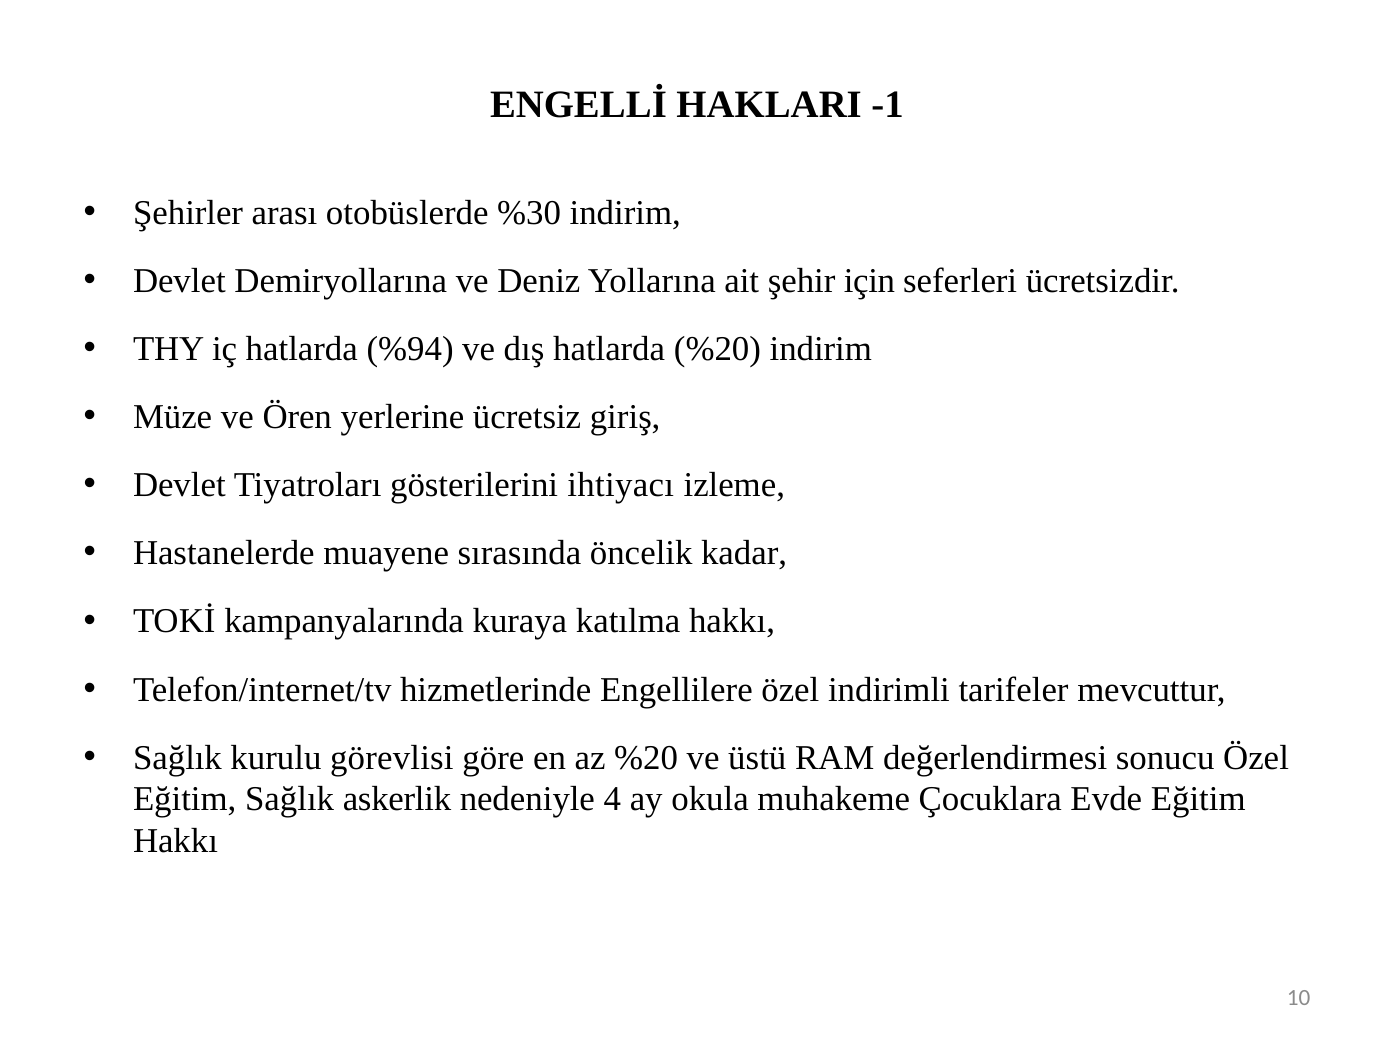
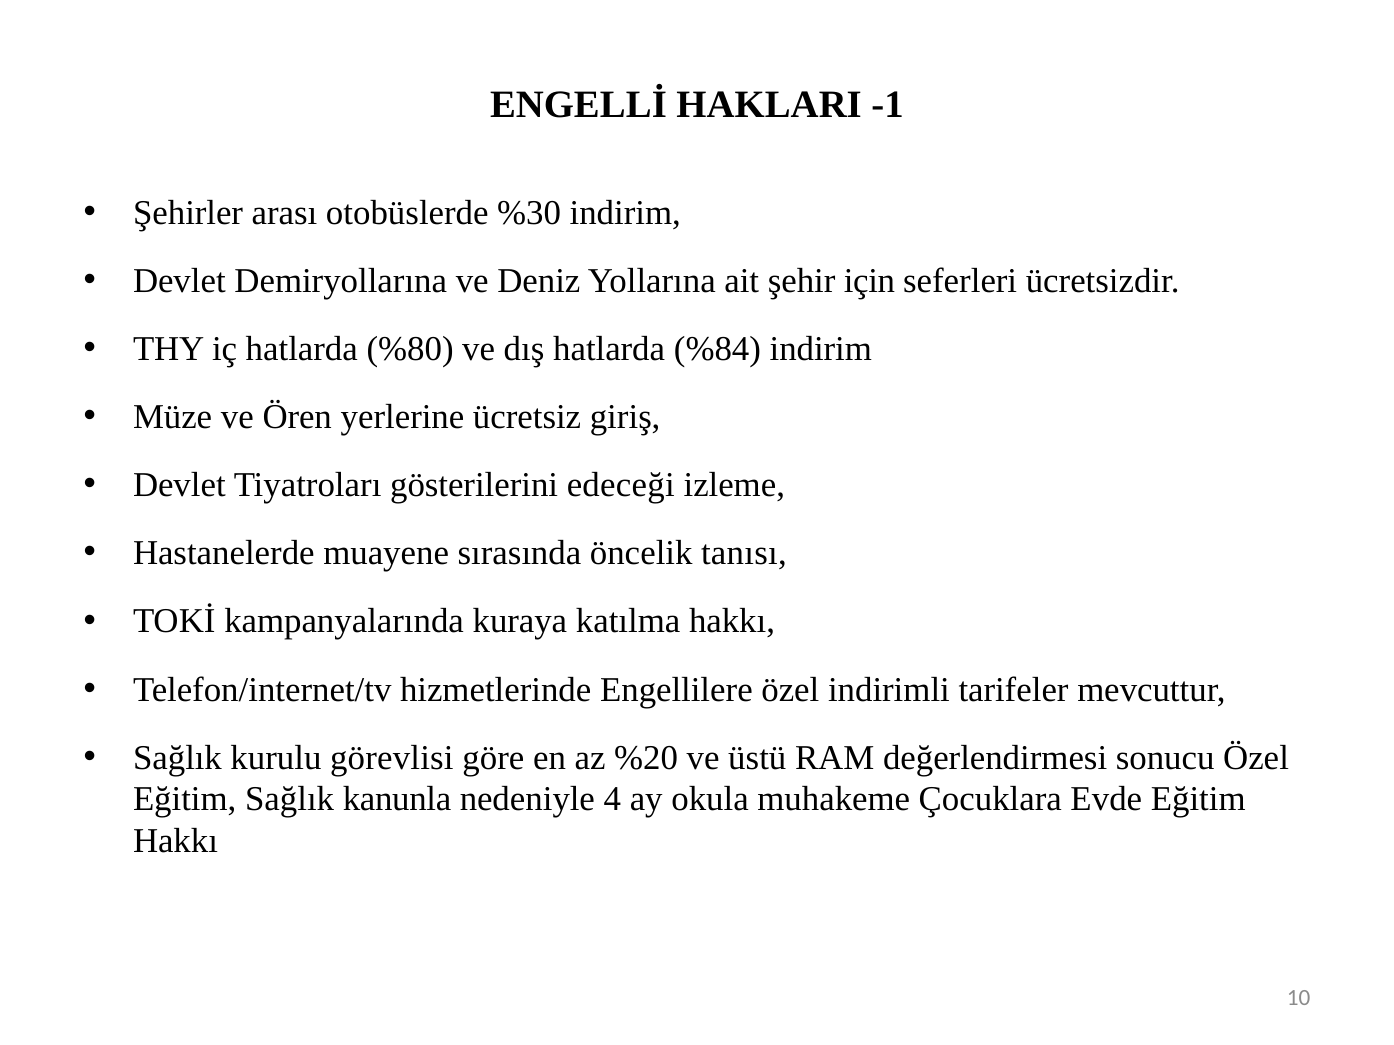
%94: %94 -> %80 (410, 349)
hatlarda %20: %20 -> %84 (717, 349)
ihtiyacı: ihtiyacı -> edeceği (621, 485)
kadar: kadar -> tanısı (744, 554)
askerlik: askerlik -> kanunla (397, 800)
